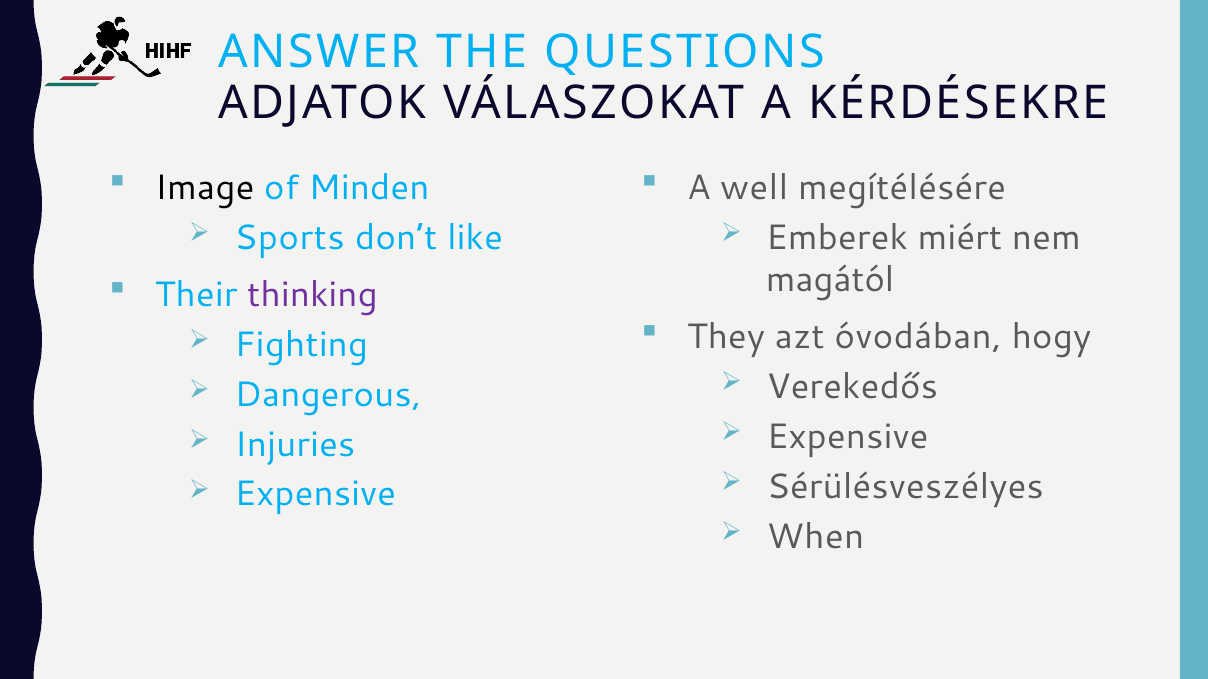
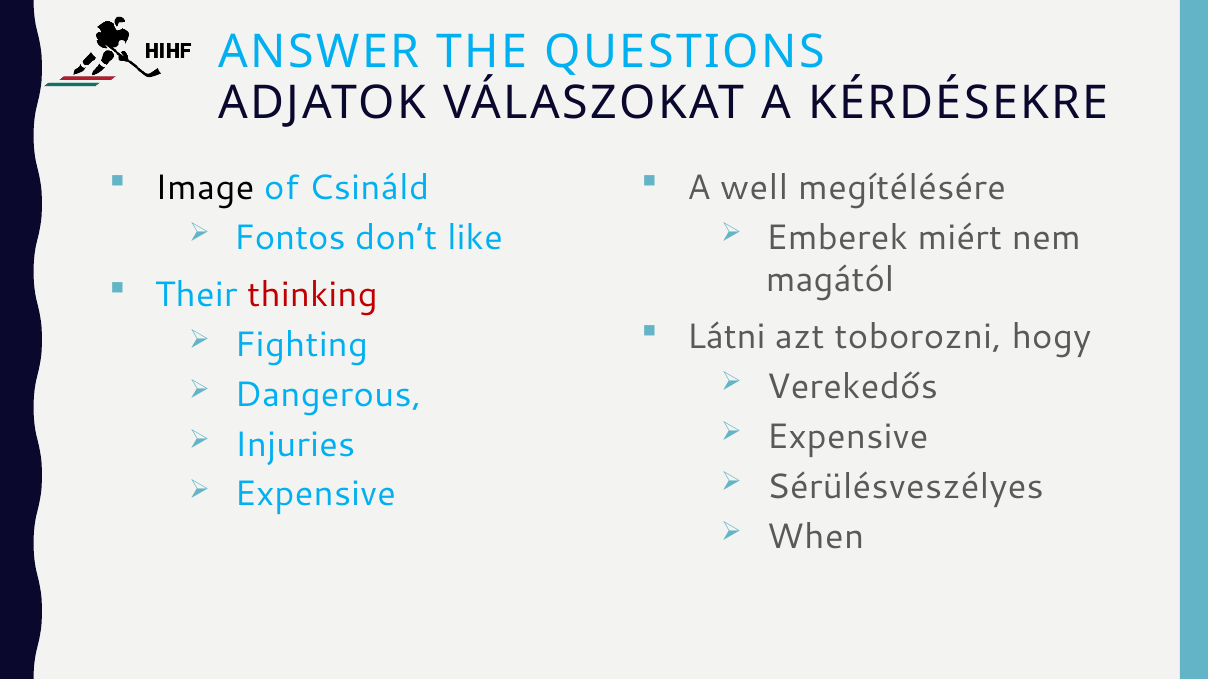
Minden: Minden -> Csináld (369, 188)
Sports: Sports -> Fontos (290, 238)
thinking colour: purple -> red (312, 295)
They: They -> Látni (726, 338)
óvodában: óvodában -> toborozni (918, 338)
